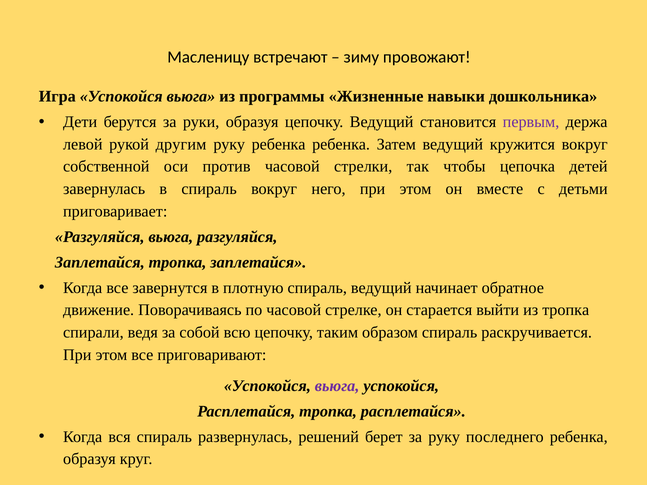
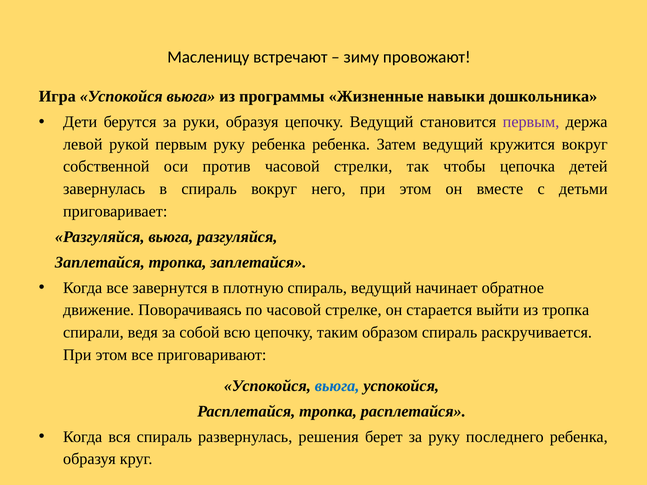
рукой другим: другим -> первым (181, 144)
вьюга colour: purple -> blue (337, 386)
решений: решений -> решения (329, 437)
